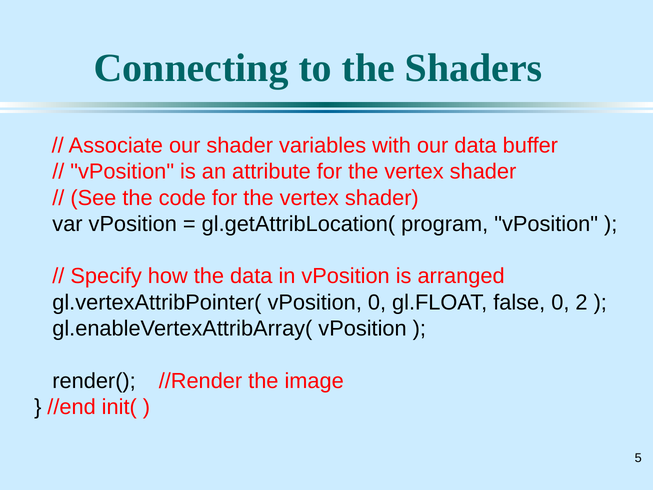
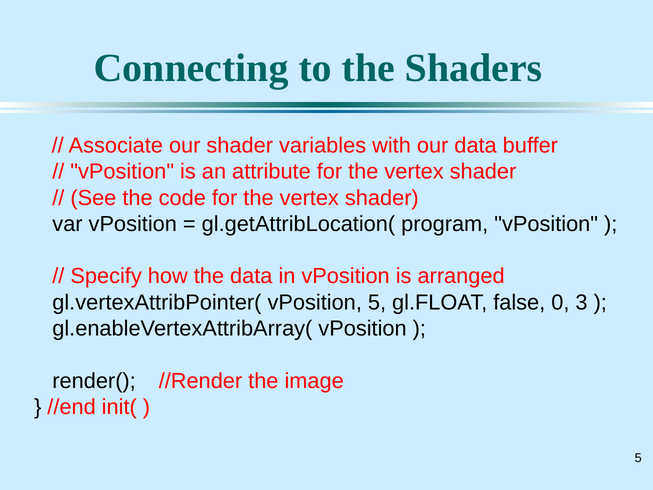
vPosition 0: 0 -> 5 (377, 302)
2: 2 -> 3 (582, 302)
